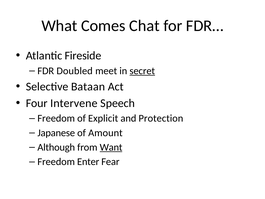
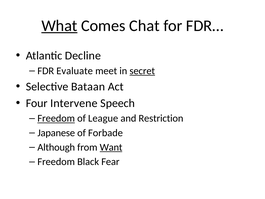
What underline: none -> present (59, 26)
Fireside: Fireside -> Decline (83, 56)
Doubled: Doubled -> Evaluate (75, 71)
Freedom underline: none -> present (56, 118)
Explicit: Explicit -> League (103, 118)
Protection: Protection -> Restriction (161, 118)
Amount: Amount -> Forbade (105, 133)
Enter: Enter -> Black (88, 162)
